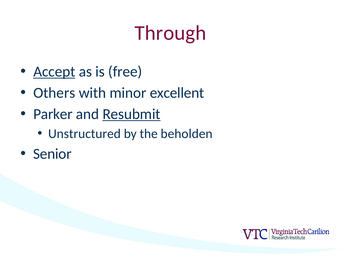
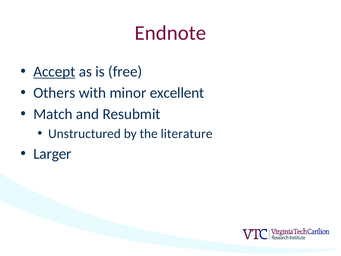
Through: Through -> Endnote (170, 33)
Parker: Parker -> Match (53, 114)
Resubmit underline: present -> none (132, 114)
beholden: beholden -> literature (187, 134)
Senior: Senior -> Larger (52, 154)
